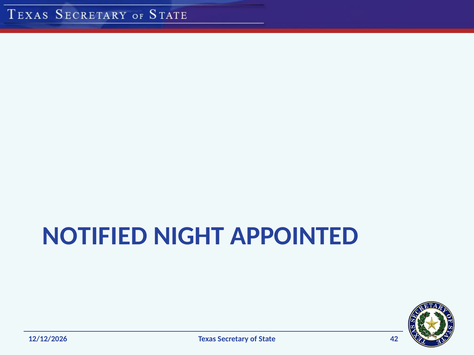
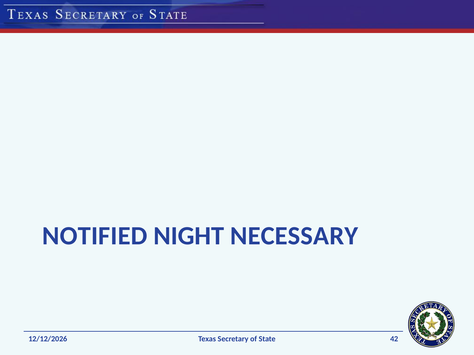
APPOINTED: APPOINTED -> NECESSARY (294, 236)
